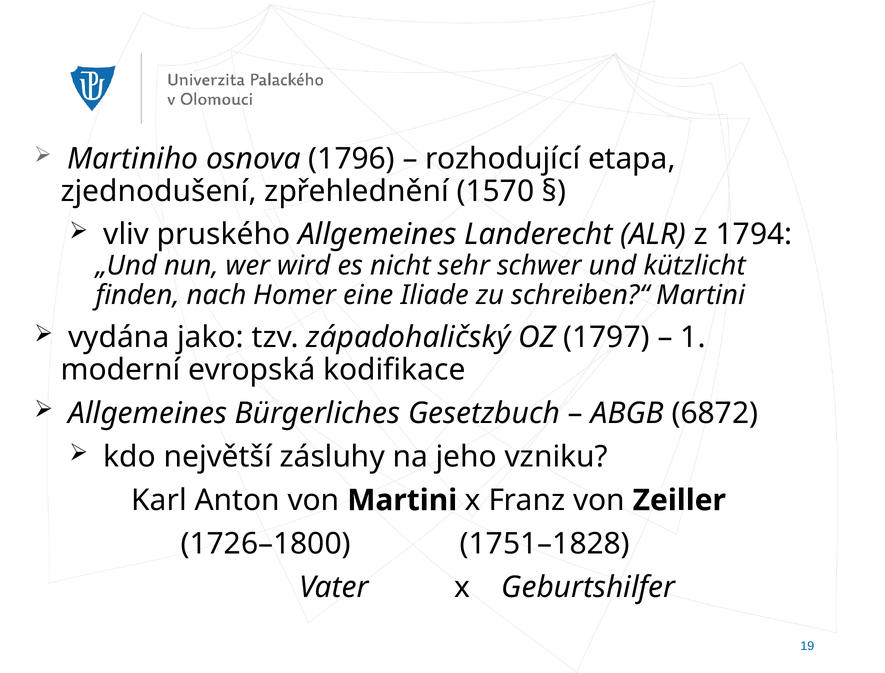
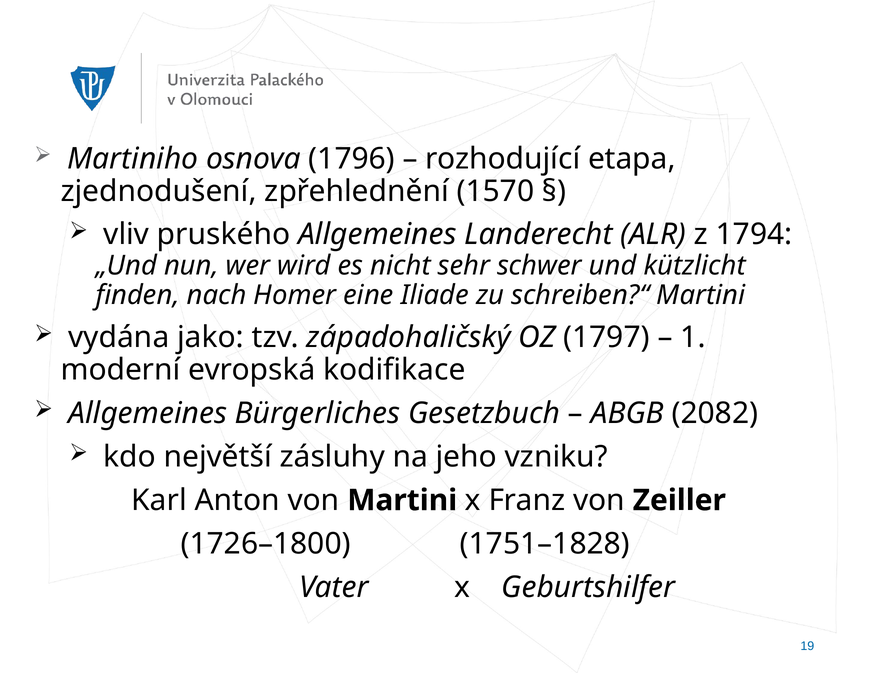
6872: 6872 -> 2082 (715, 413)
